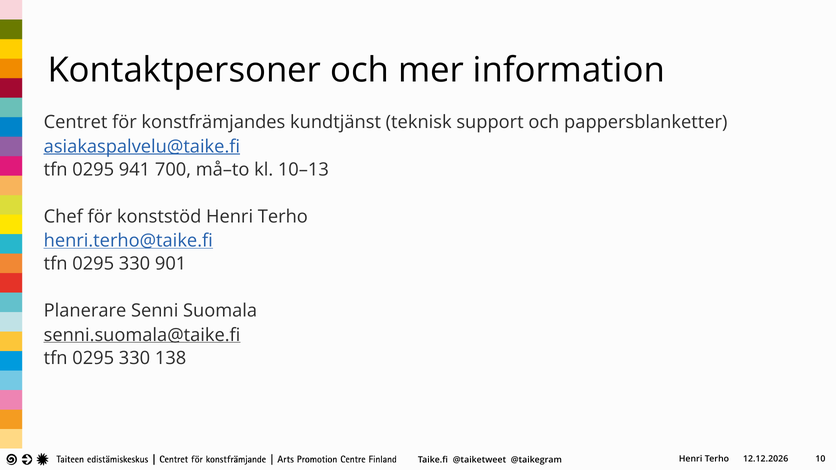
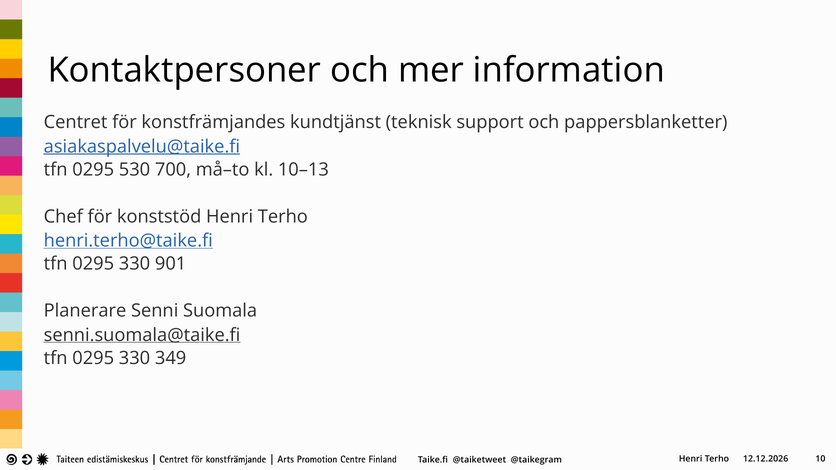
941: 941 -> 530 (134, 170)
138: 138 -> 349 (171, 358)
